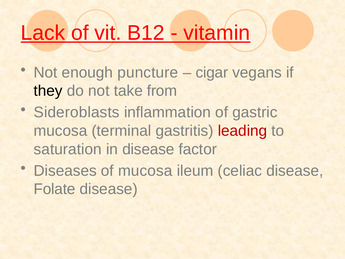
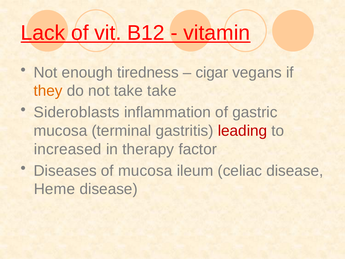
puncture: puncture -> tiredness (148, 72)
they colour: black -> orange (48, 91)
take from: from -> take (162, 91)
saturation: saturation -> increased (68, 149)
in disease: disease -> therapy (148, 149)
Folate: Folate -> Heme (54, 189)
